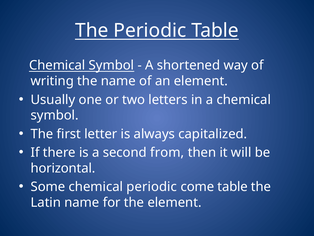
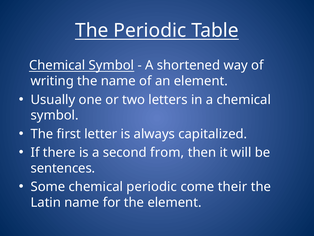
horizontal: horizontal -> sentences (63, 168)
come table: table -> their (233, 186)
